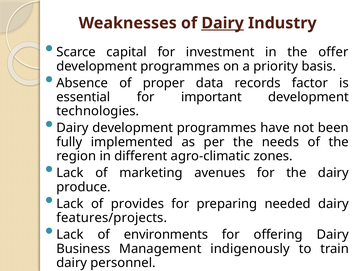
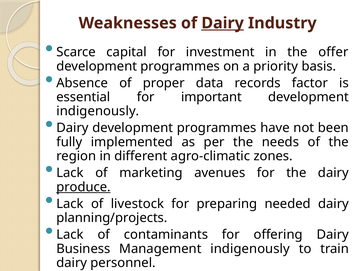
technologies: technologies -> indigenously (98, 111)
produce underline: none -> present (83, 187)
provides: provides -> livestock (137, 204)
features/projects: features/projects -> planning/projects (112, 218)
environments: environments -> contaminants (166, 234)
